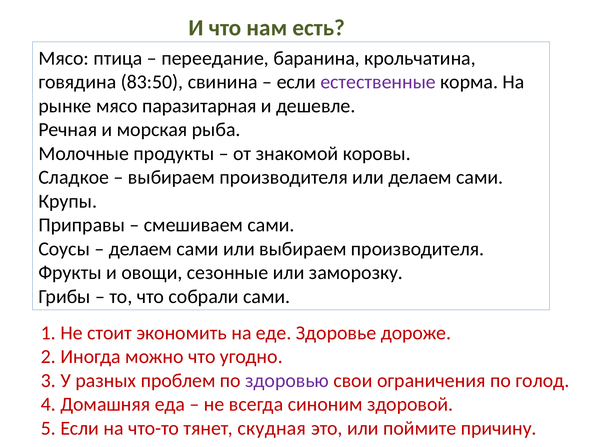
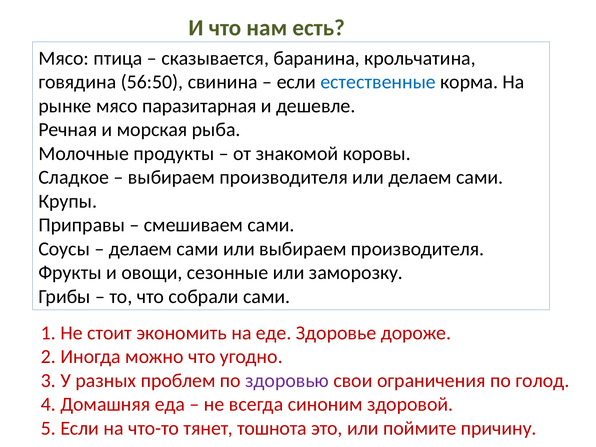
переедание: переедание -> сказывается (215, 58)
83:50: 83:50 -> 56:50 (152, 82)
естественные colour: purple -> blue (378, 82)
скудная: скудная -> тошнота (272, 428)
